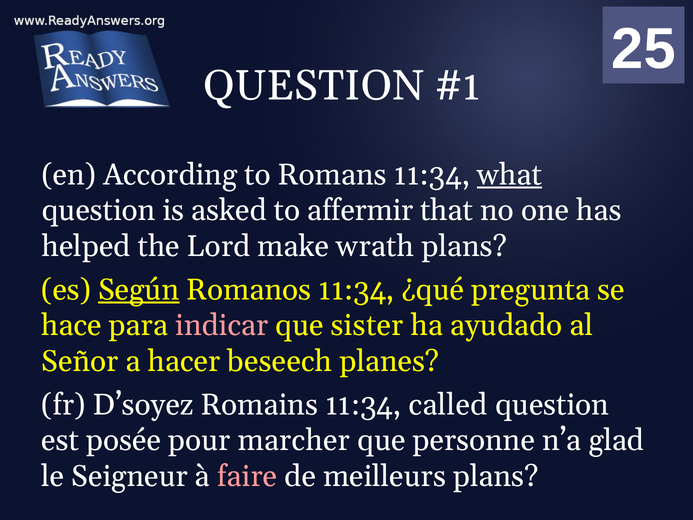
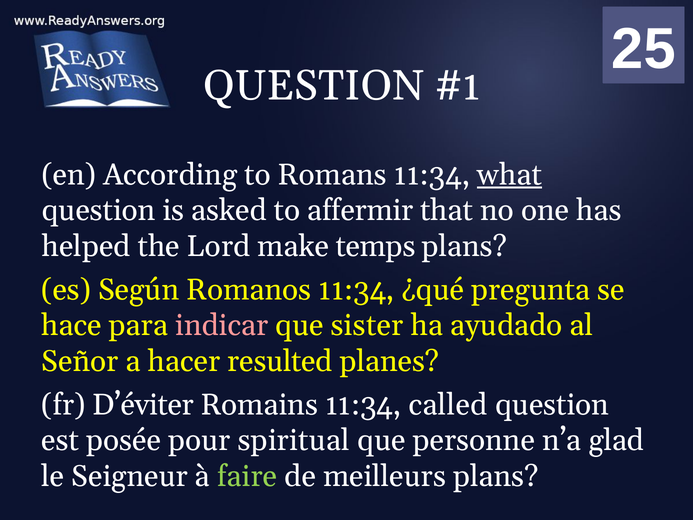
wrath: wrath -> temps (376, 246)
Según underline: present -> none (139, 290)
beseech: beseech -> resulted (280, 361)
D’soyez: D’soyez -> D’éviter (143, 405)
marcher: marcher -> spiritual (294, 440)
faire colour: pink -> light green (247, 476)
